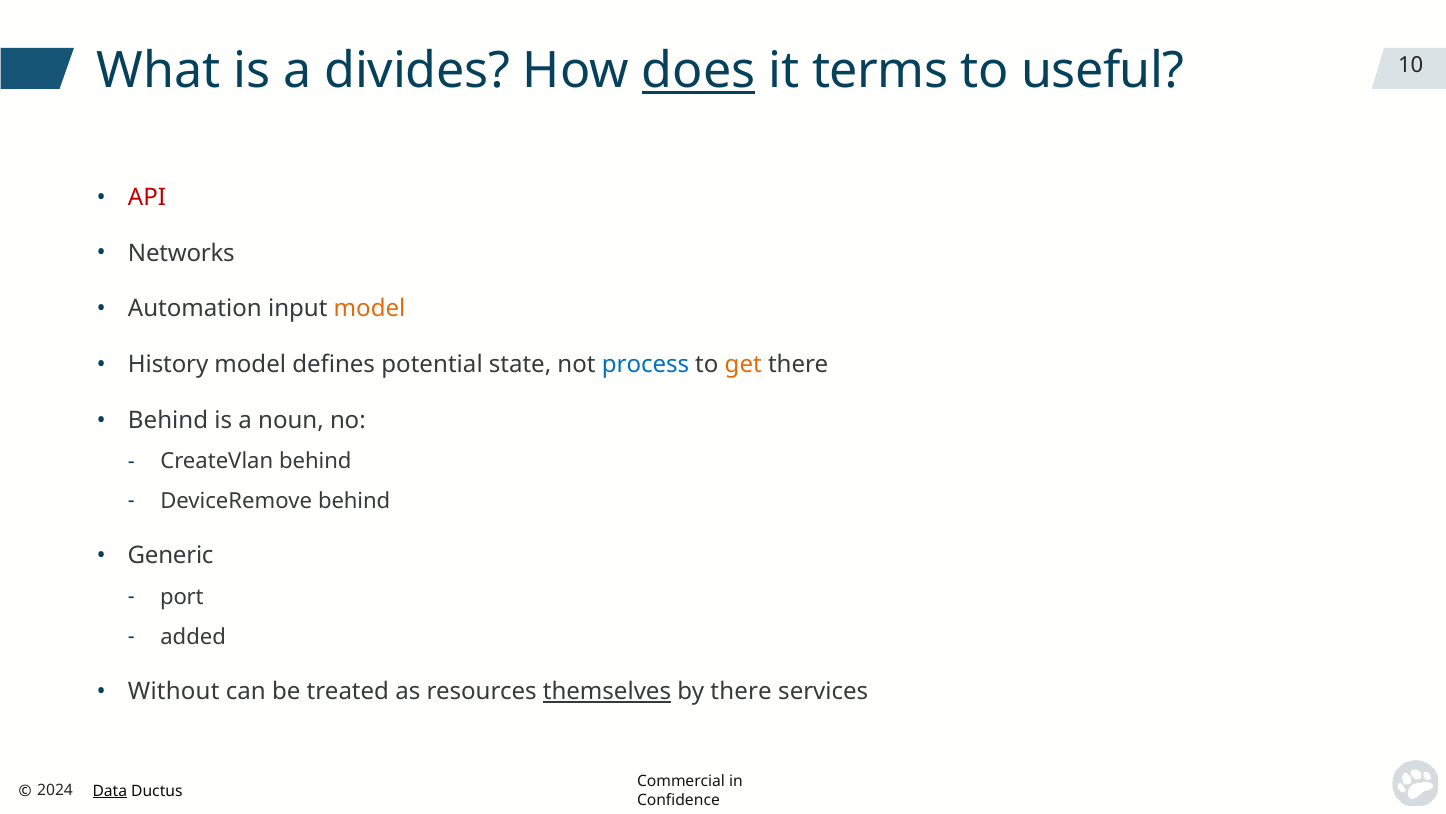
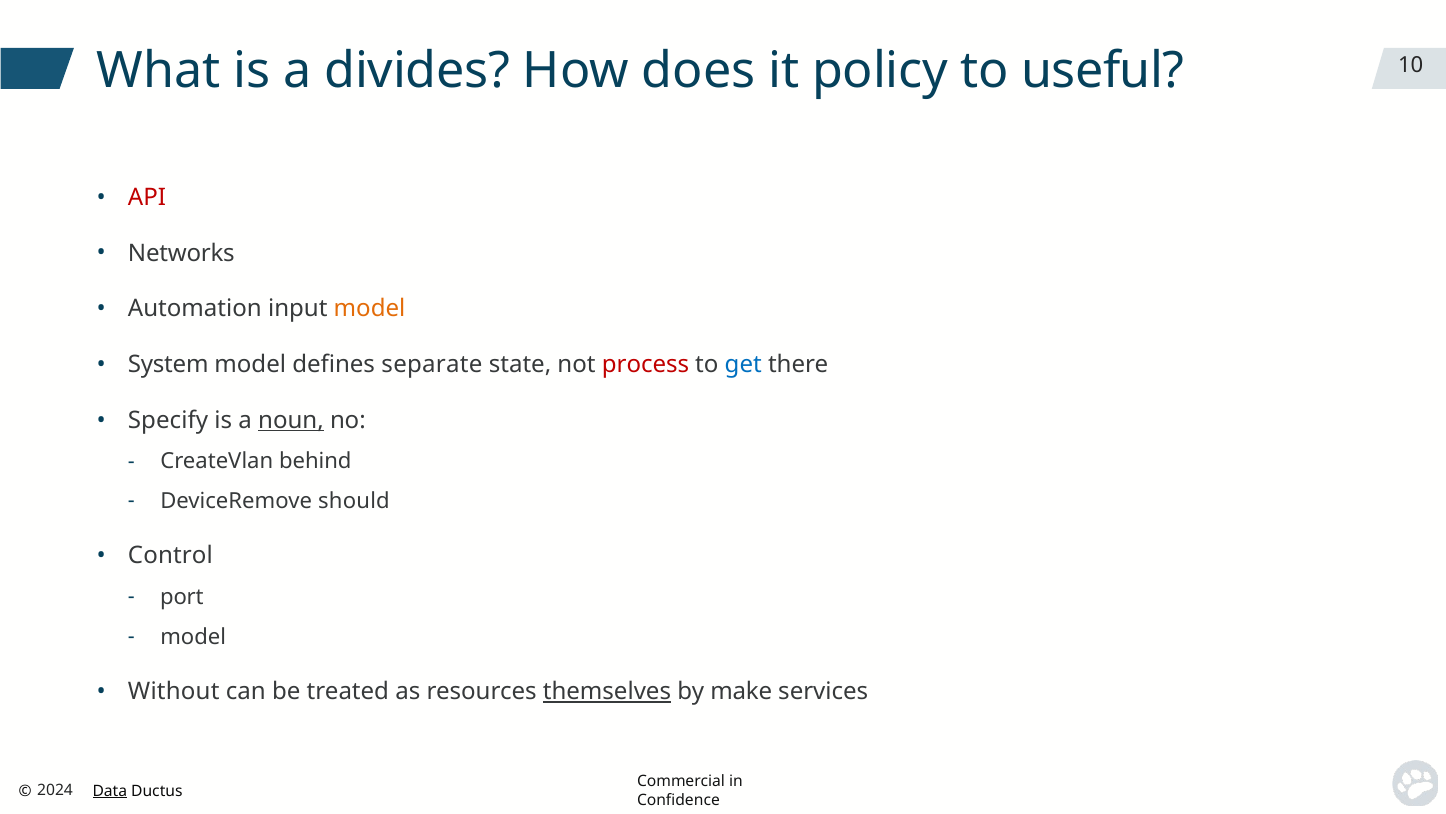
does underline: present -> none (699, 71)
terms: terms -> policy (880, 71)
History: History -> System (168, 364)
potential: potential -> separate (432, 364)
process colour: blue -> red (646, 364)
get colour: orange -> blue (743, 364)
Behind: Behind -> Specify (168, 420)
noun underline: none -> present (291, 420)
DeviceRemove behind: behind -> should (354, 501)
Generic: Generic -> Control (170, 556)
added: added -> model (193, 636)
by there: there -> make (741, 691)
